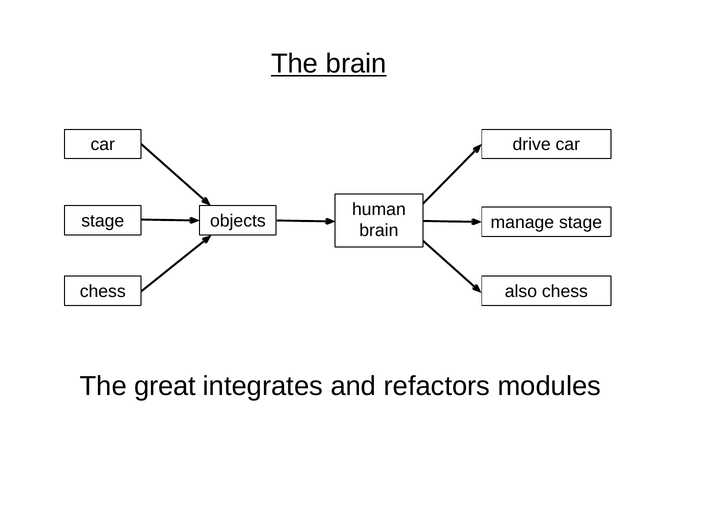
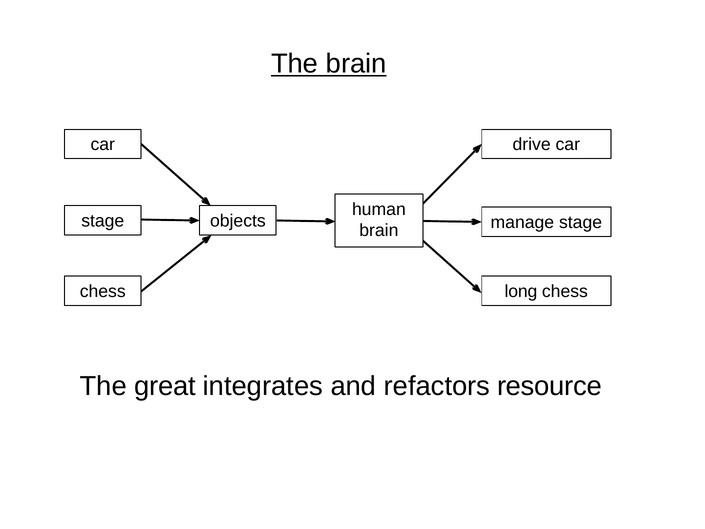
also: also -> long (521, 291)
modules: modules -> resource (550, 386)
